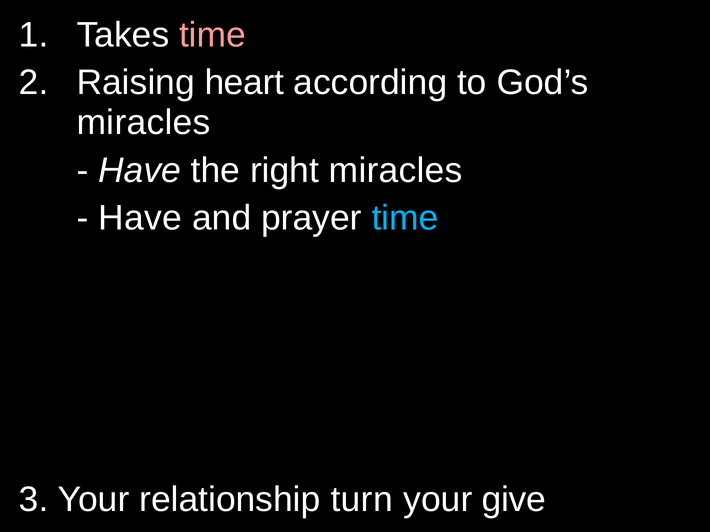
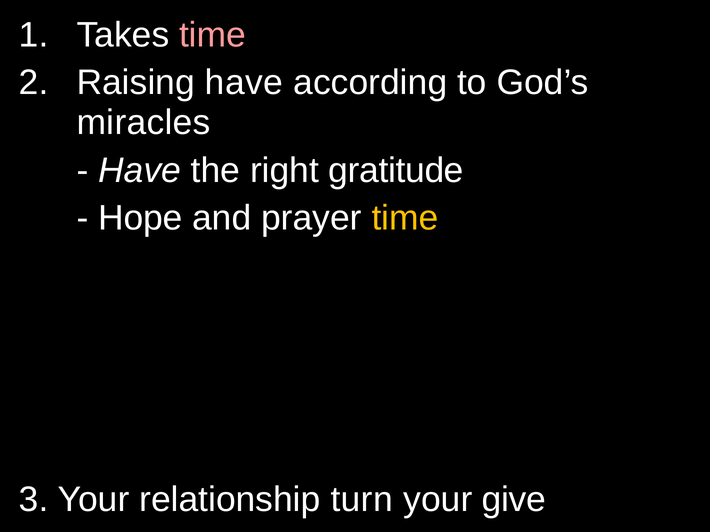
Raising heart: heart -> have (244, 82)
right miracles: miracles -> gratitude (396, 170)
Have: Have -> Hope (140, 218)
time colour: light blue -> yellow (405, 218)
